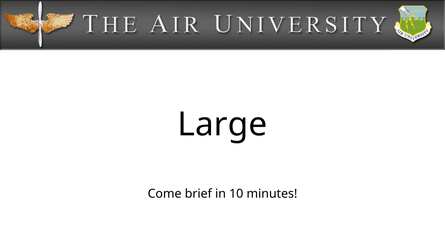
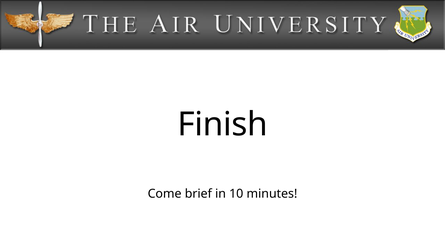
Large: Large -> Finish (223, 125)
